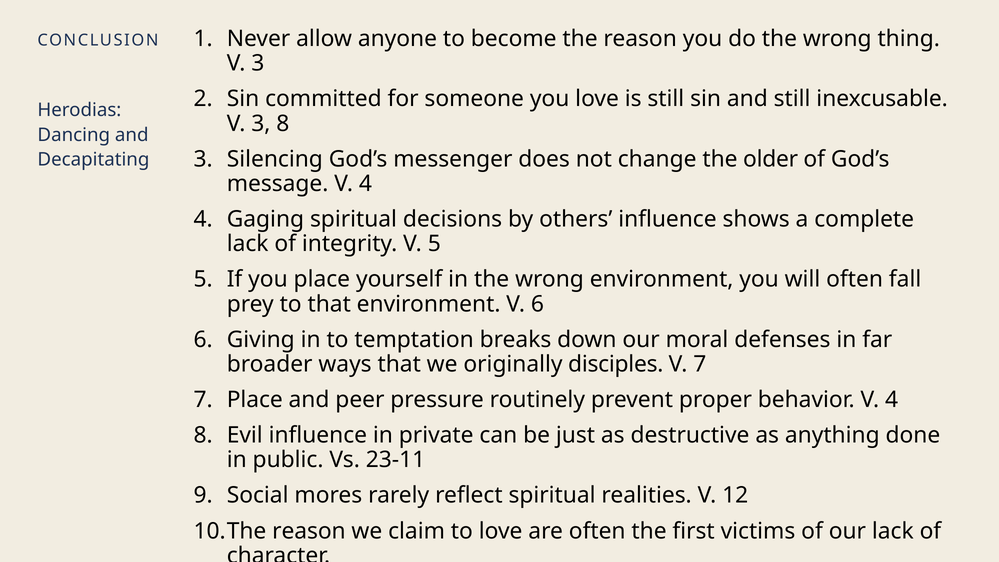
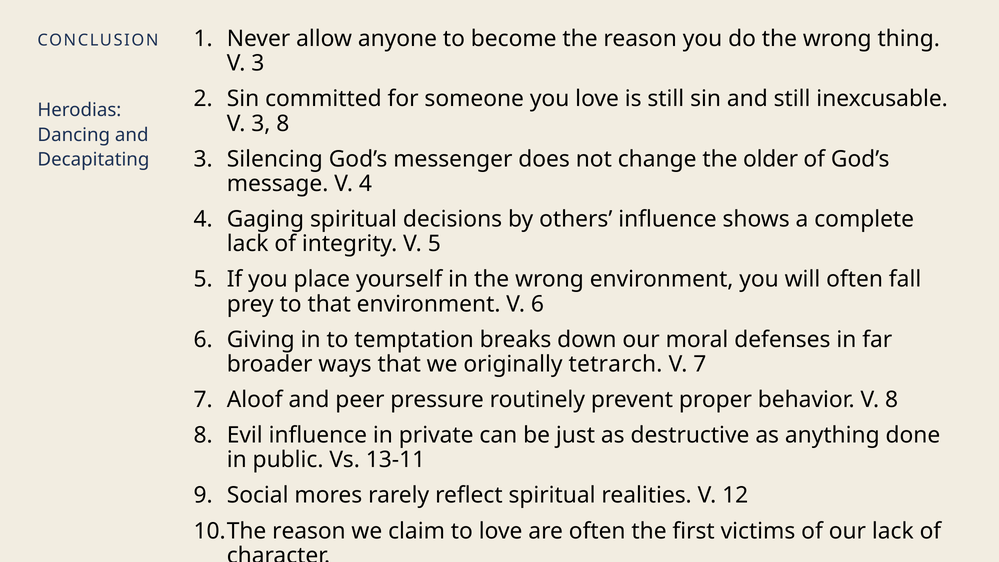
disciples: disciples -> tetrarch (616, 364)
7 Place: Place -> Aloof (255, 400)
behavior V 4: 4 -> 8 (892, 400)
23-11: 23-11 -> 13-11 (396, 460)
